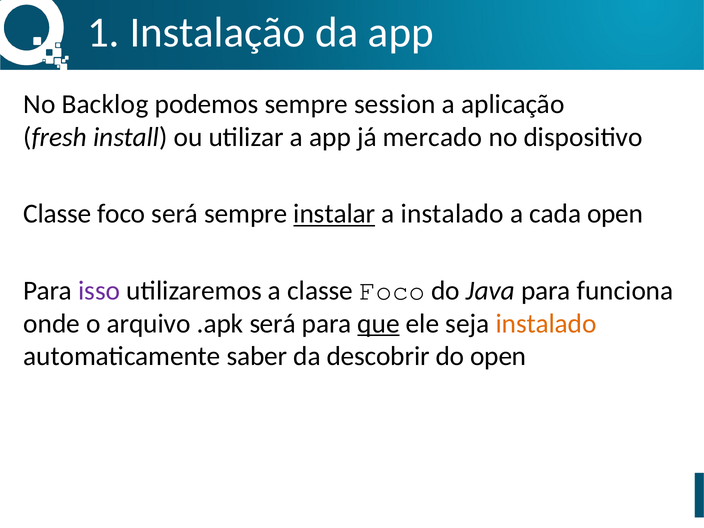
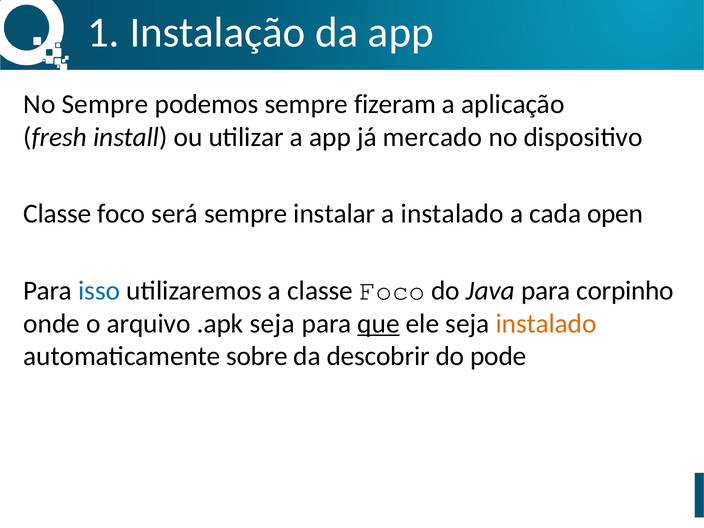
No Backlog: Backlog -> Sempre (105, 104)
session: session -> fizeram (395, 104)
instalar underline: present -> none (334, 214)
isso colour: purple -> blue (99, 291)
funciona: funciona -> corpinho (625, 291)
.apk será: será -> seja (272, 324)
saber: saber -> sobre (257, 356)
do open: open -> pode (498, 356)
